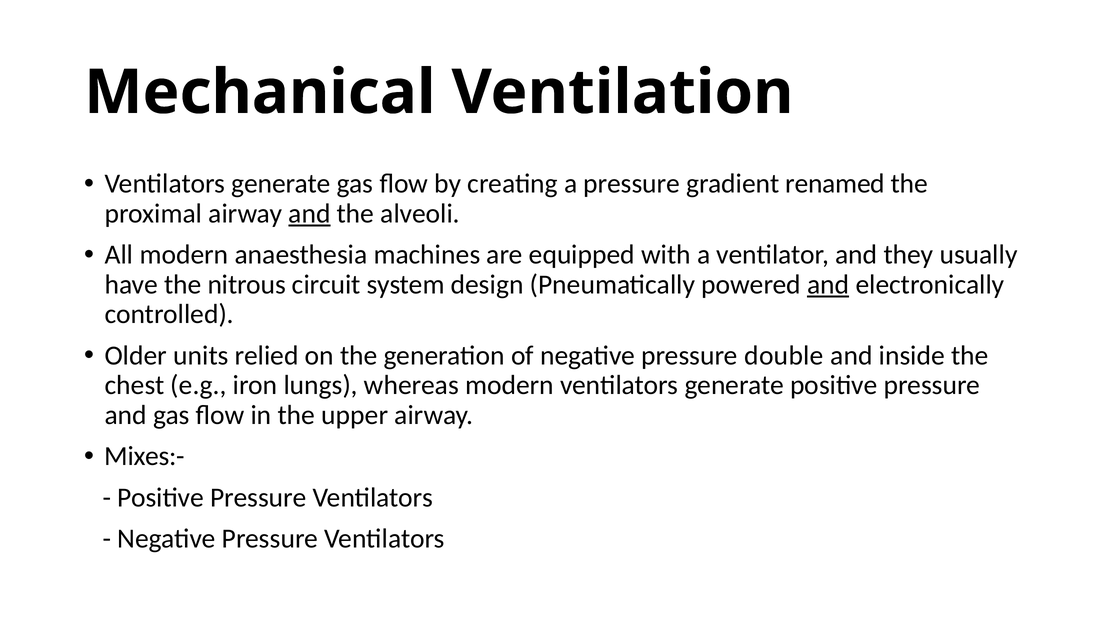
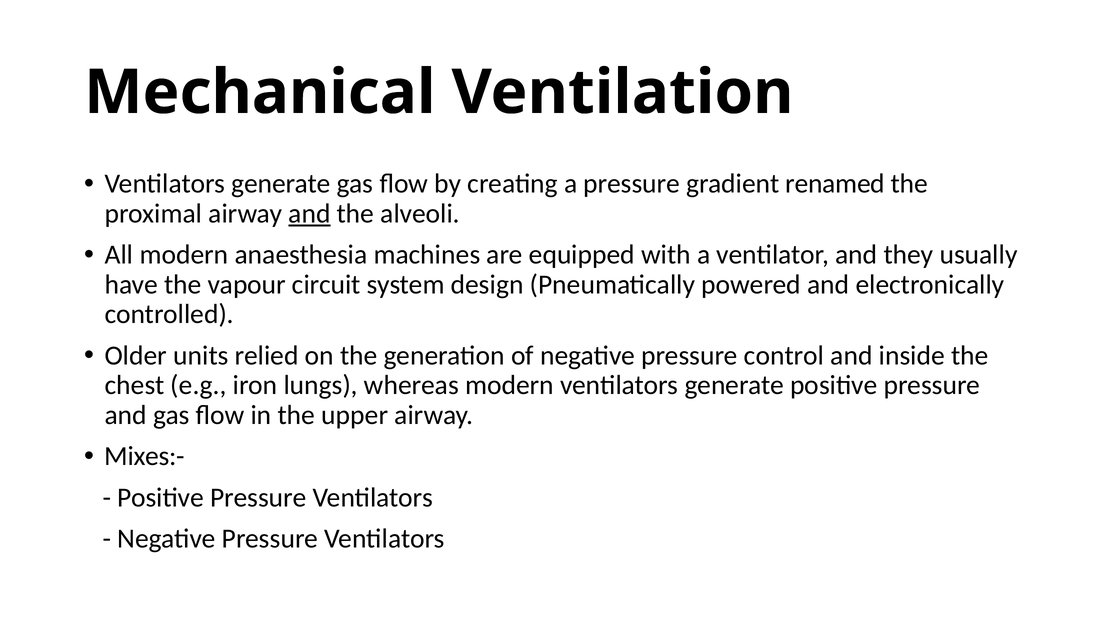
nitrous: nitrous -> vapour (247, 285)
and underline: present -> none (828, 285)
double: double -> control (784, 356)
